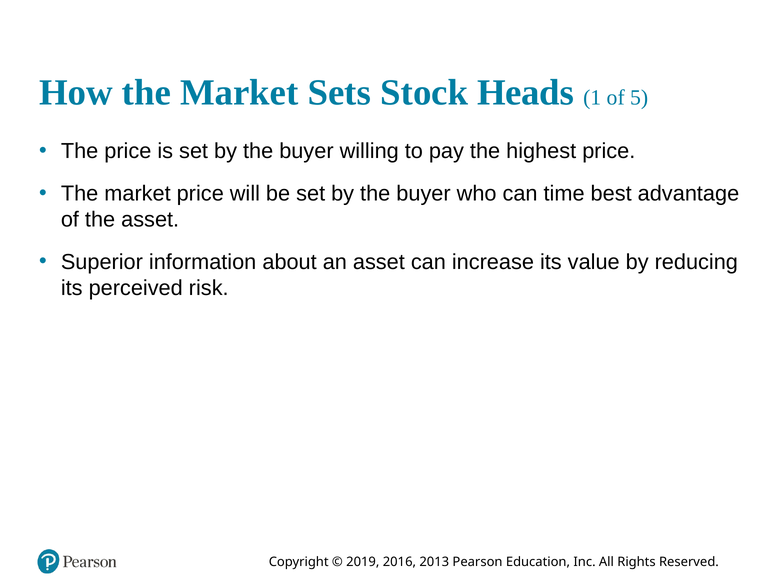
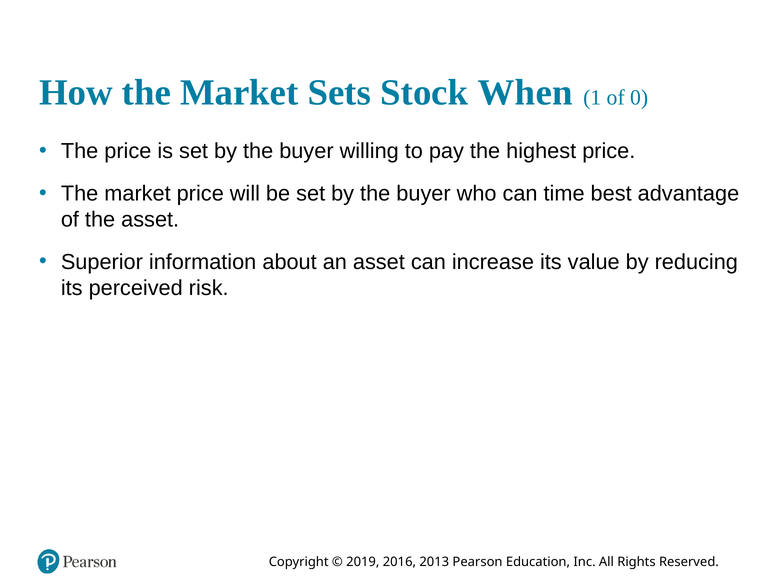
Heads: Heads -> When (525, 93)
5: 5 -> 0 (639, 98)
